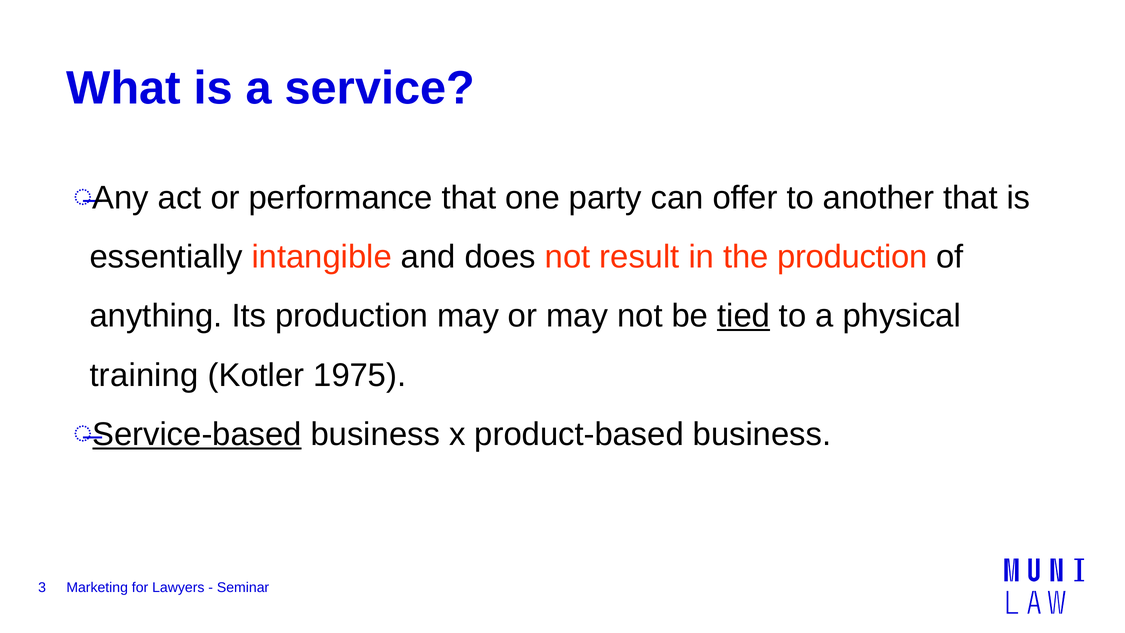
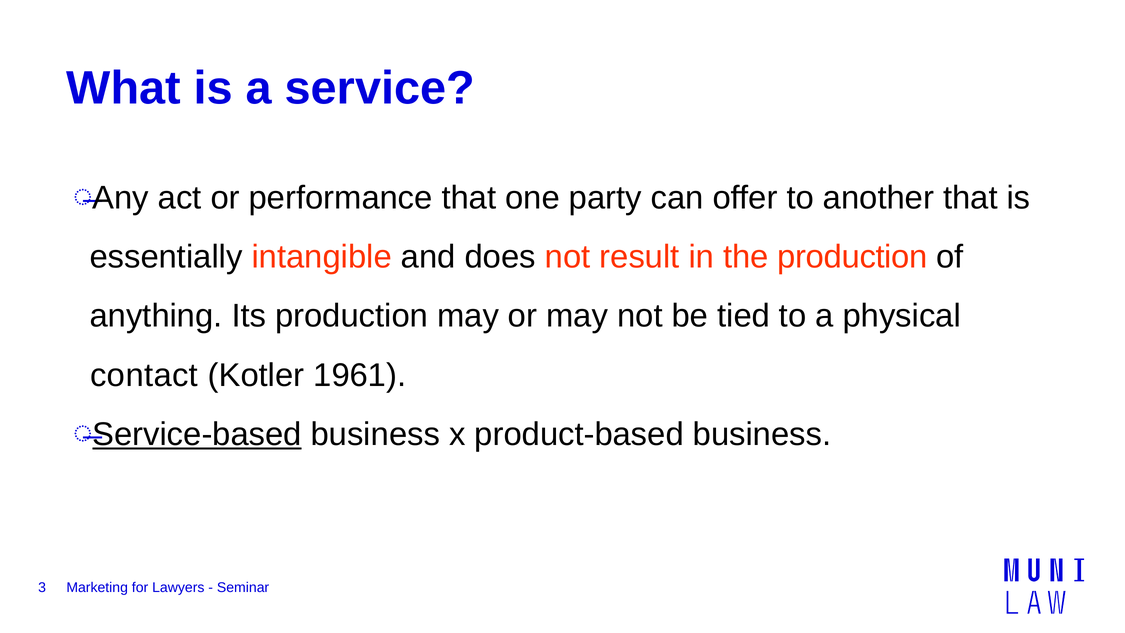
tied underline: present -> none (744, 316)
training: training -> contact (144, 375)
1975: 1975 -> 1961 (360, 375)
